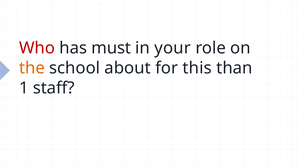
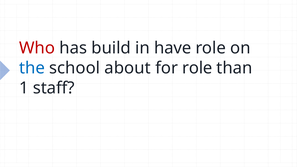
must: must -> build (111, 48)
your: your -> have (173, 48)
the colour: orange -> blue (32, 68)
for this: this -> role (197, 68)
